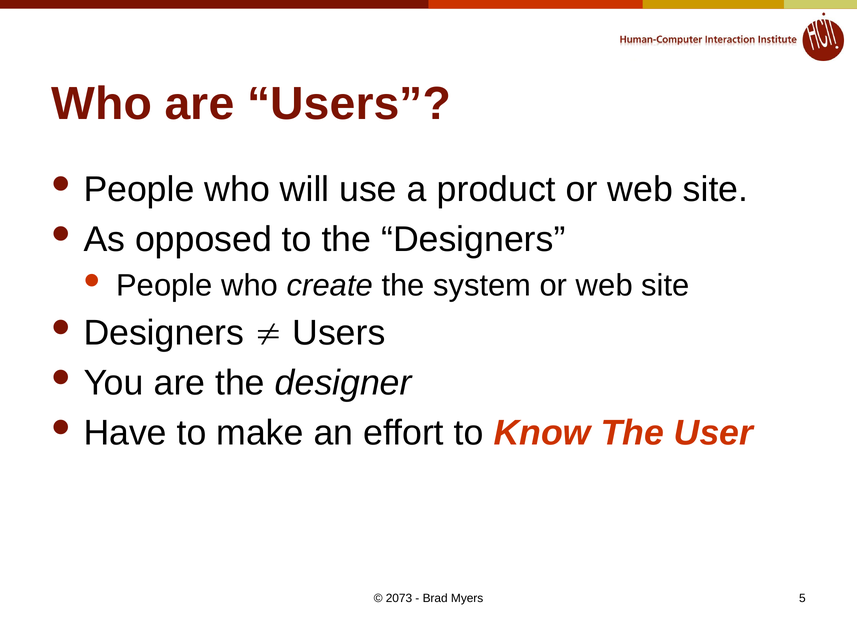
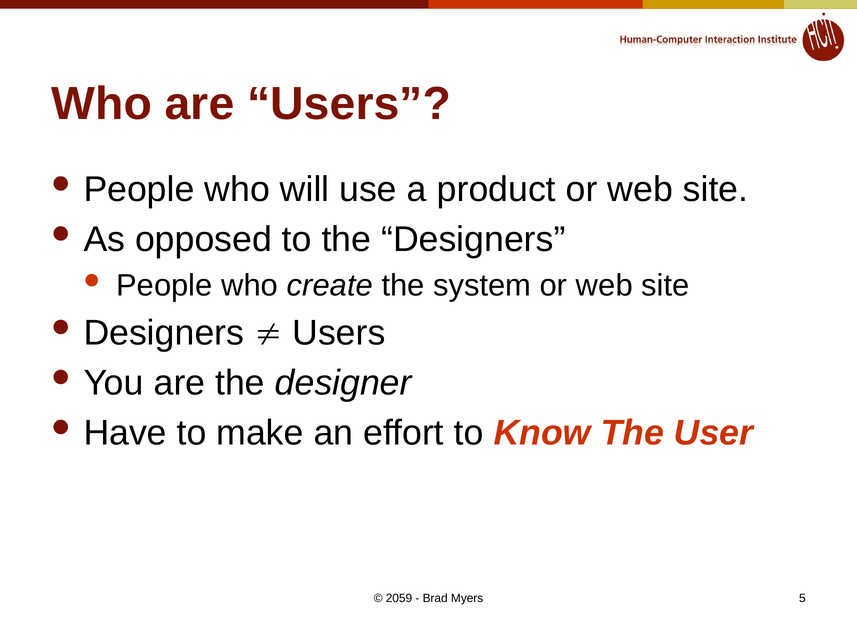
2073: 2073 -> 2059 (399, 598)
